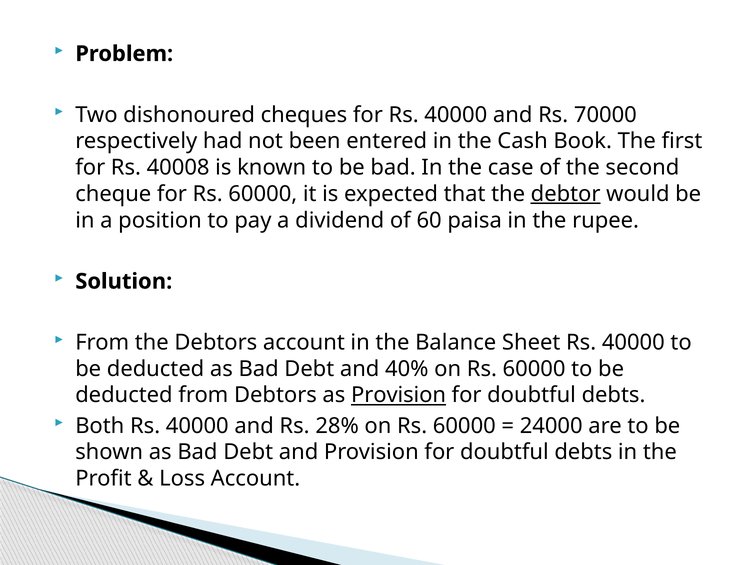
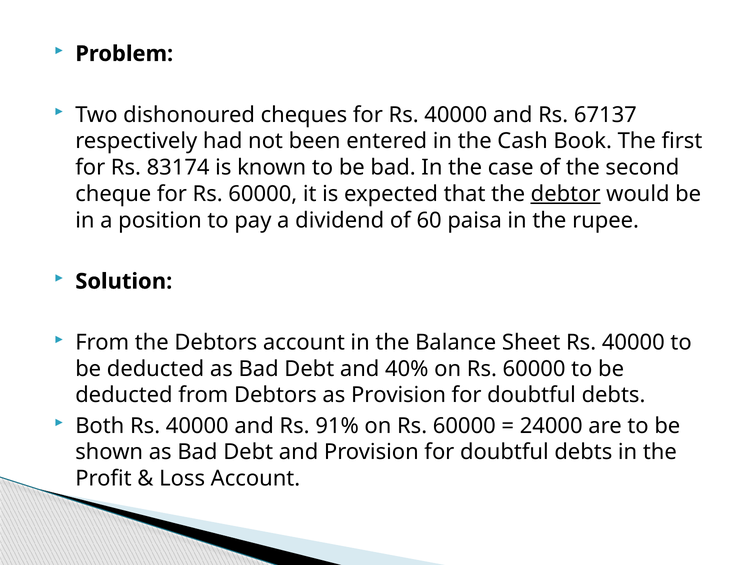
70000: 70000 -> 67137 (605, 115)
40008: 40008 -> 83174 (178, 168)
Provision underline: present -> none (399, 396)
28%: 28% -> 91% (337, 426)
